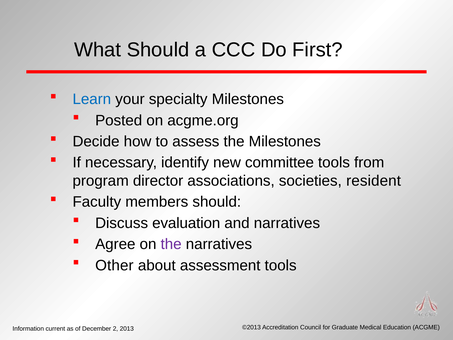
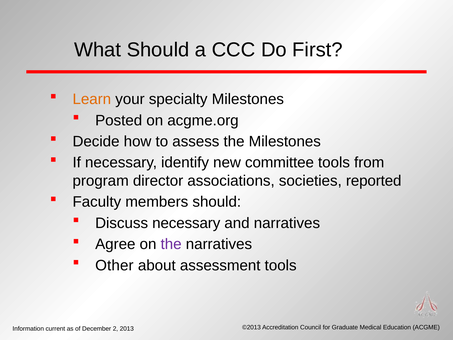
Learn colour: blue -> orange (92, 99)
resident: resident -> reported (374, 181)
Discuss evaluation: evaluation -> necessary (186, 223)
